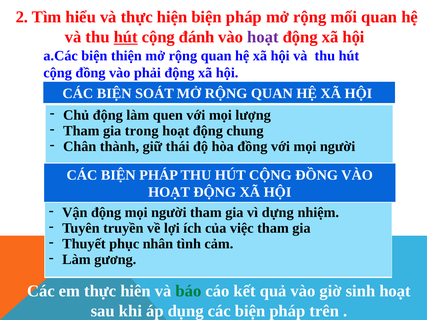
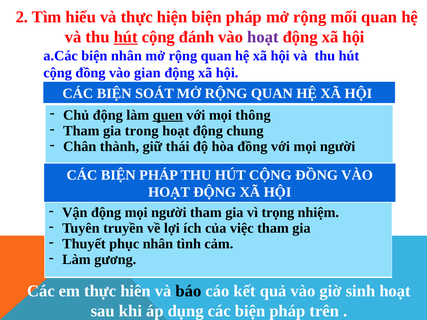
biện thiện: thiện -> nhân (126, 56)
phải: phải -> gian (147, 73)
quen underline: none -> present (168, 115)
lượng: lượng -> thông (253, 115)
dựng: dựng -> trọng (278, 213)
báo colour: green -> black (188, 291)
